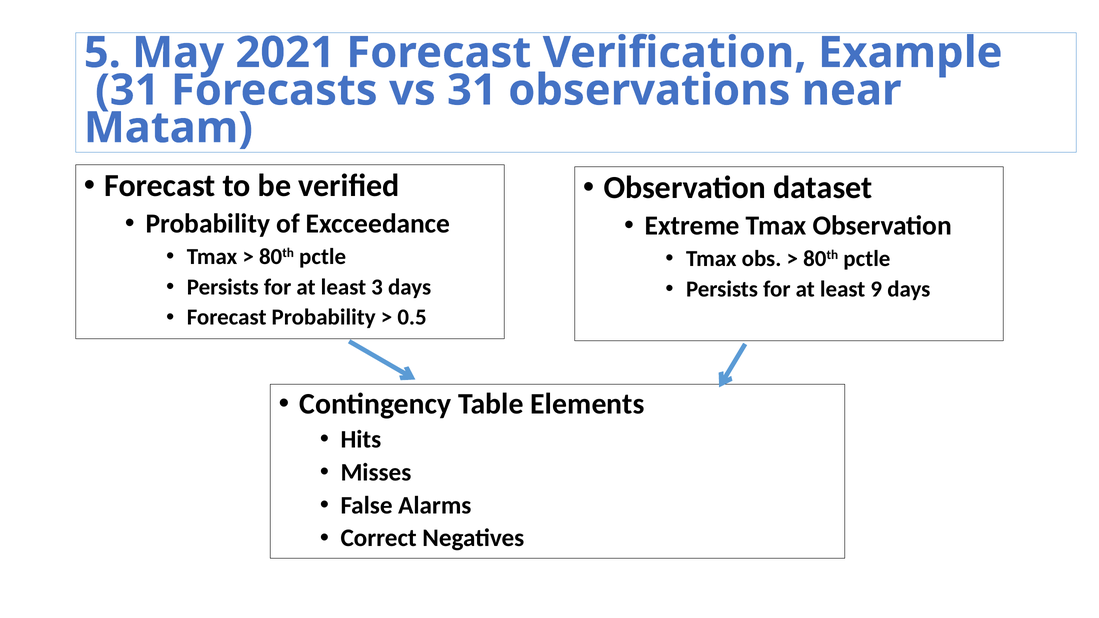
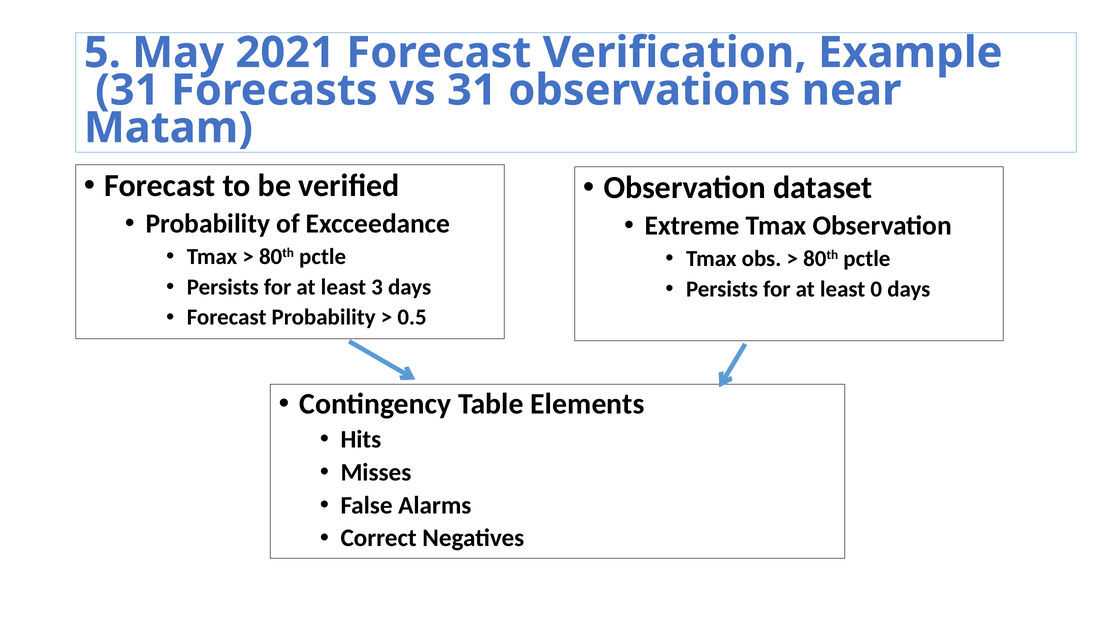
9: 9 -> 0 (876, 289)
